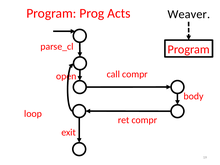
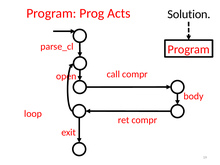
Weaver: Weaver -> Solution (189, 14)
